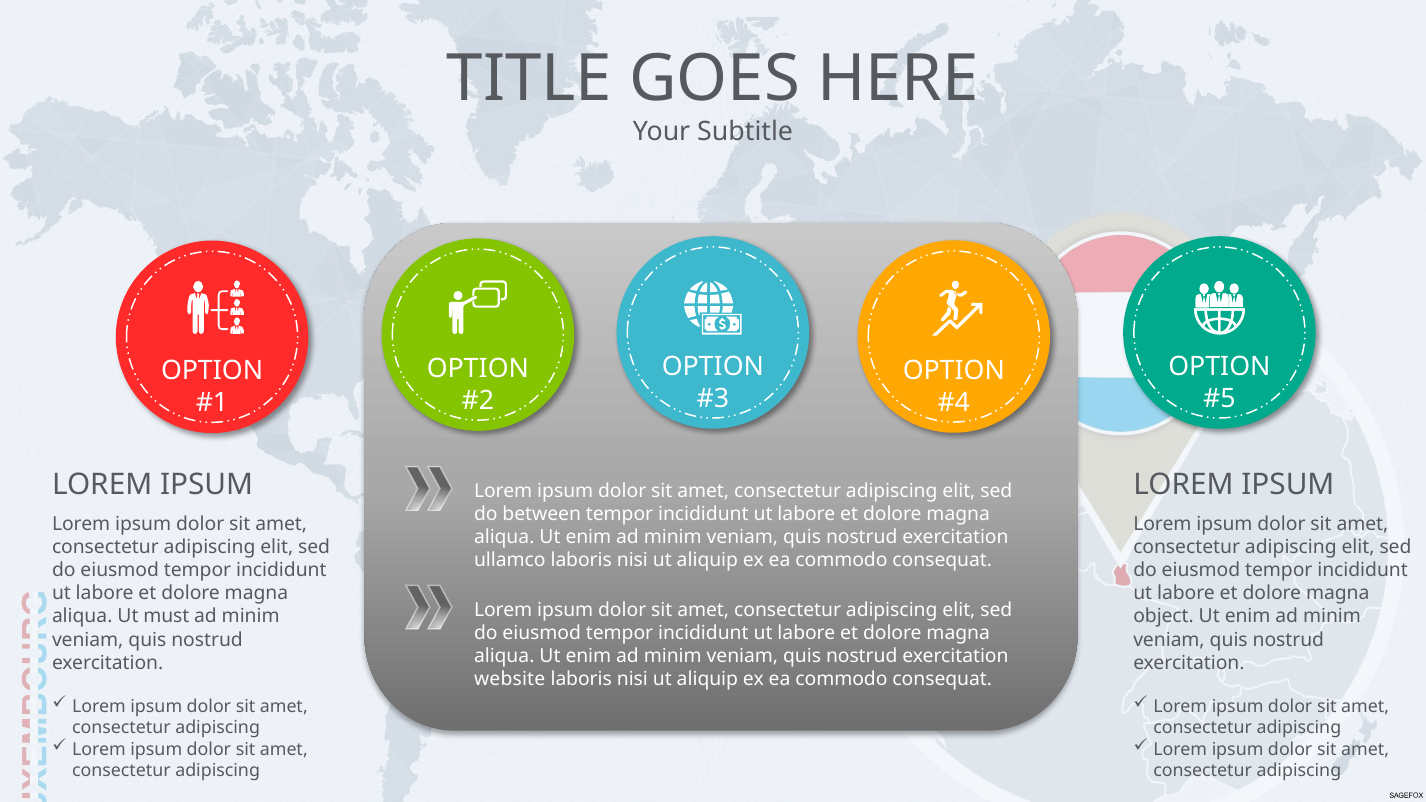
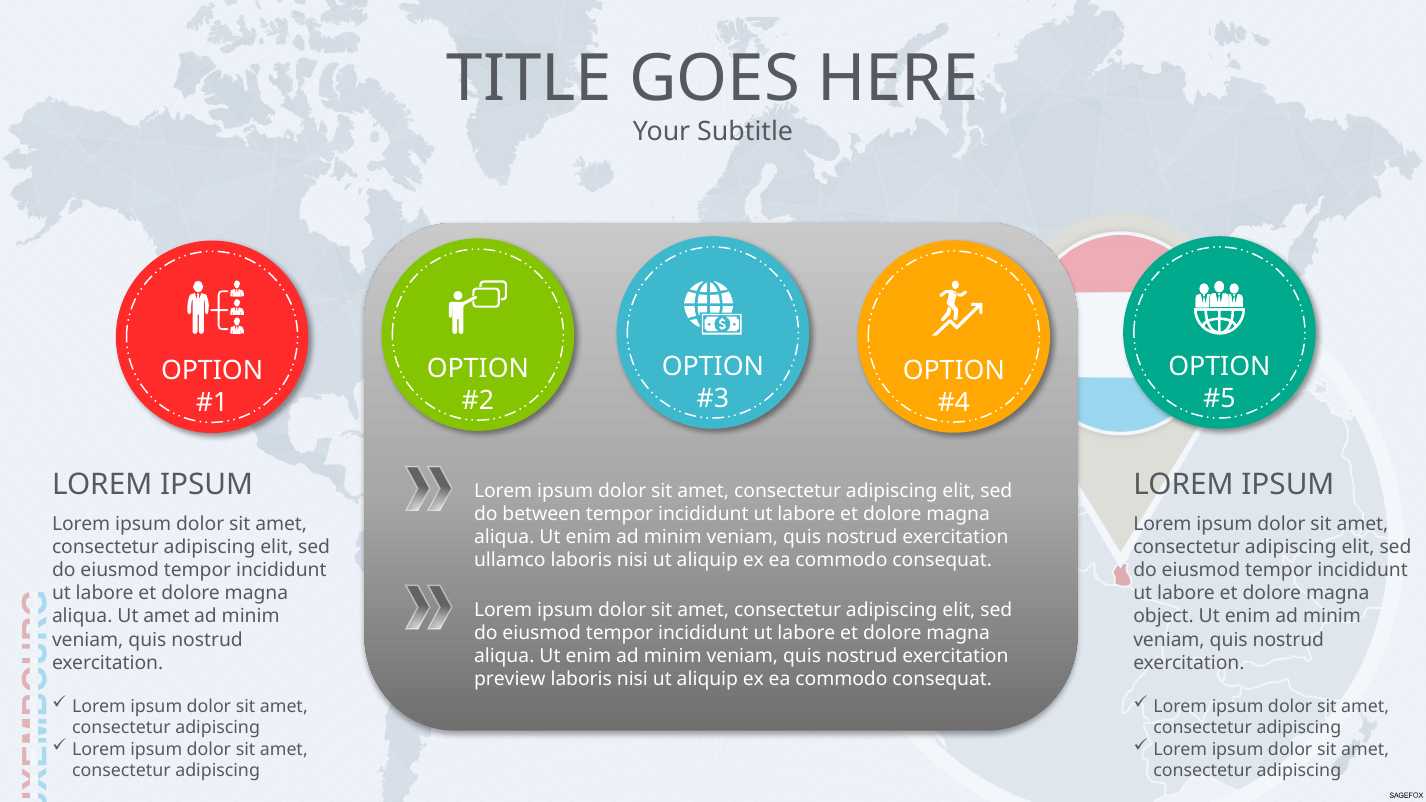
Ut must: must -> amet (166, 617)
website: website -> preview (510, 679)
